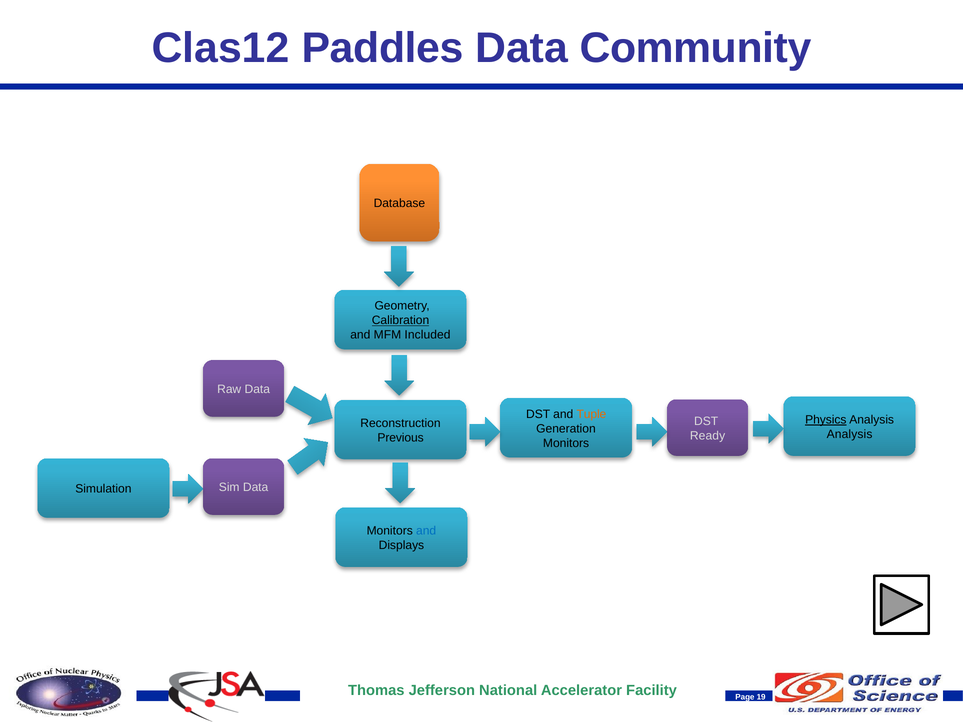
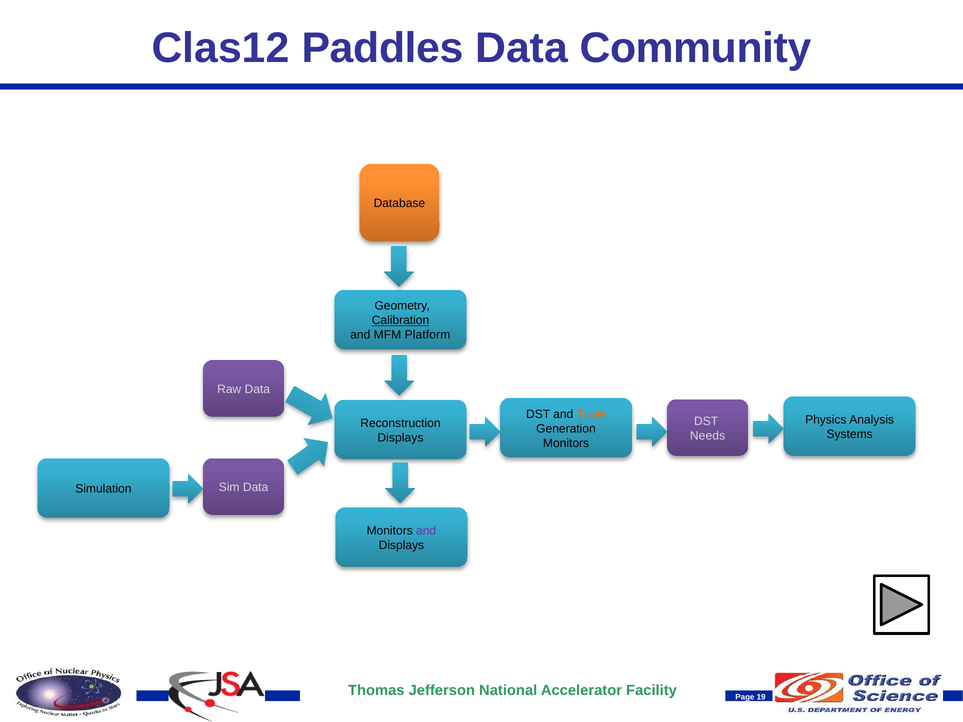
Included: Included -> Platform (427, 335)
Physics underline: present -> none (826, 420)
Analysis: Analysis -> Systems (850, 434)
Ready: Ready -> Needs (708, 436)
Previous: Previous -> Displays (400, 438)
and colour: blue -> purple (426, 531)
